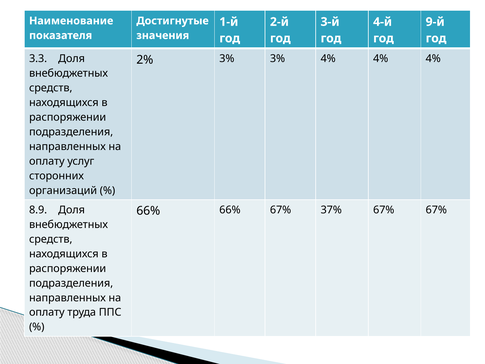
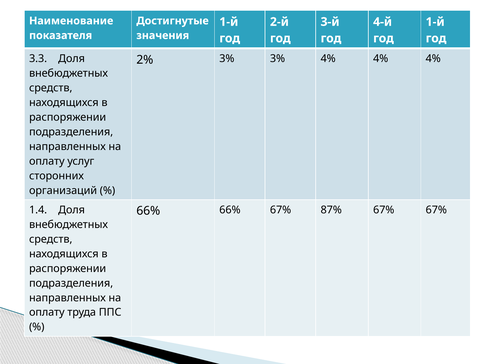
9-й: 9-й -> 1-й (435, 22)
8.9: 8.9 -> 1.4 (38, 210)
37%: 37% -> 87% (331, 210)
